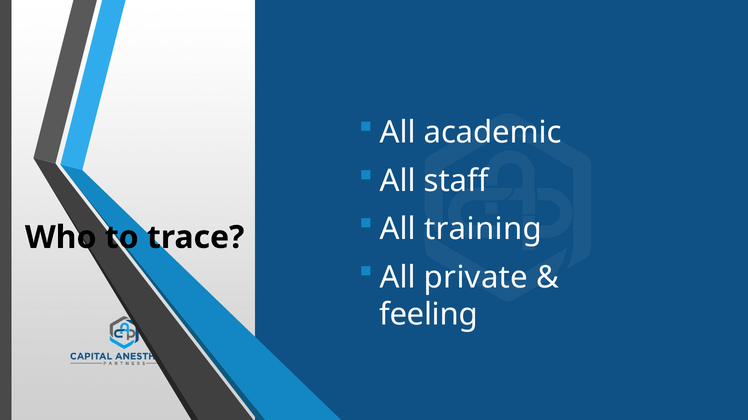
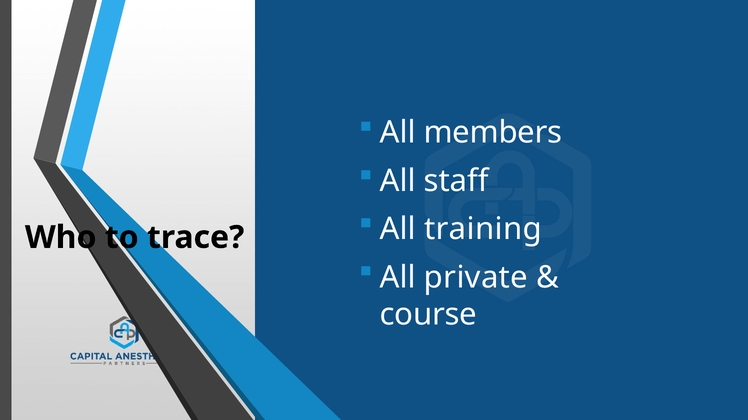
academic: academic -> members (493, 133)
feeling: feeling -> course (428, 315)
